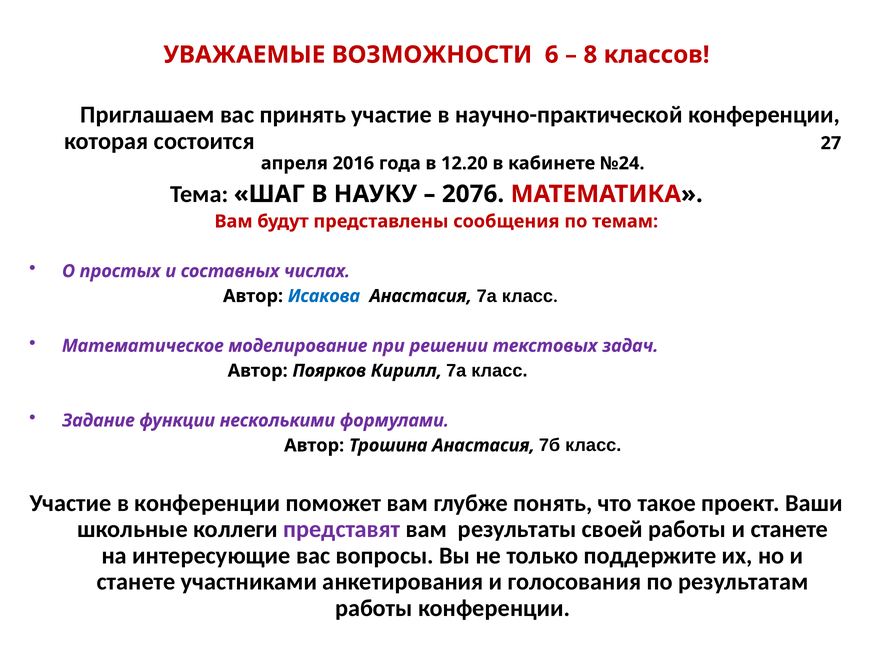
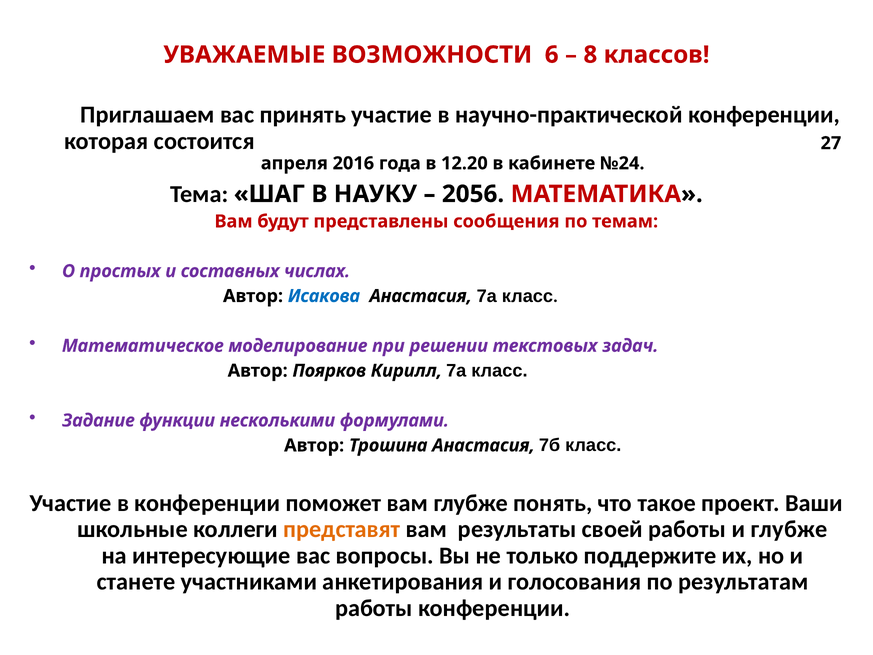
2076: 2076 -> 2056 (473, 194)
представят colour: purple -> orange (342, 529)
работы и станете: станете -> глубже (789, 529)
